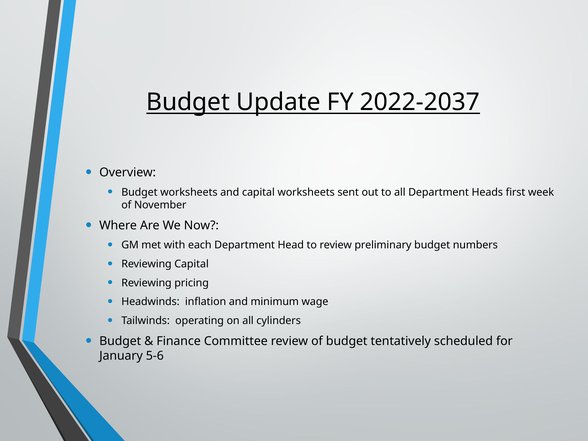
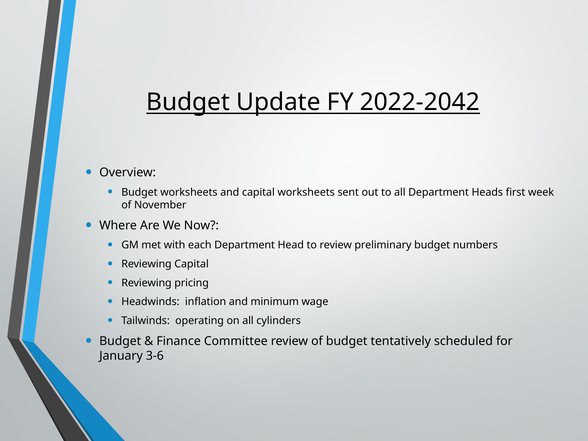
2022-2037: 2022-2037 -> 2022-2042 (420, 102)
5-6: 5-6 -> 3-6 (155, 356)
